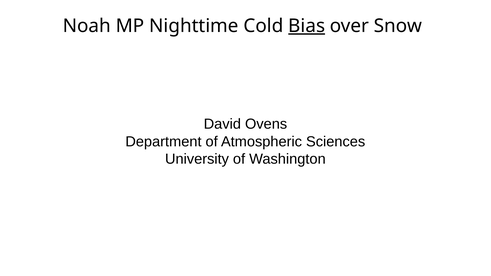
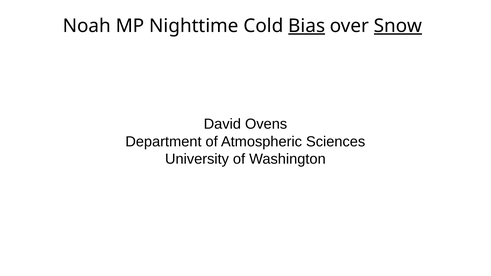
Snow underline: none -> present (398, 26)
